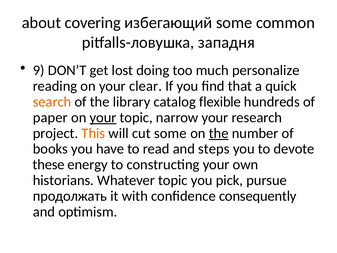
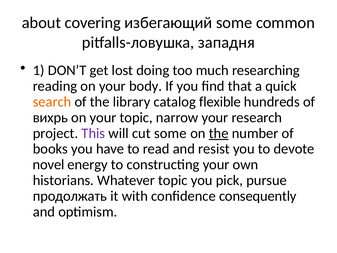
9: 9 -> 1 (39, 70)
personalize: personalize -> researching (266, 70)
clear: clear -> body (146, 86)
paper: paper -> вихрь (50, 117)
your underline: present -> none (103, 117)
This colour: orange -> purple (93, 133)
steps: steps -> resist (214, 149)
these: these -> novel (49, 164)
